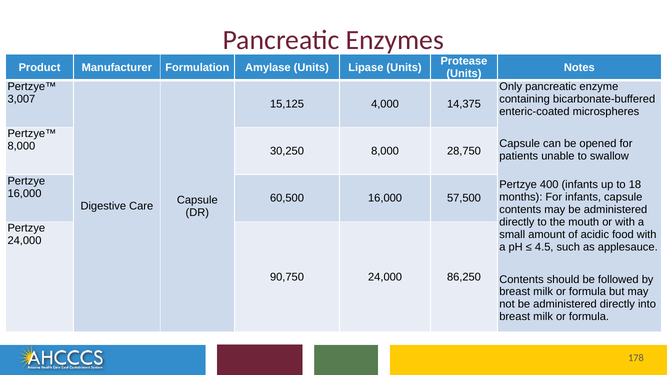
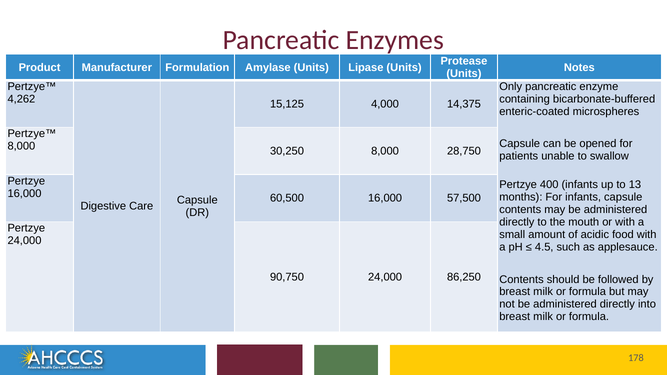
3,007: 3,007 -> 4,262 (21, 99)
18: 18 -> 13 (635, 185)
